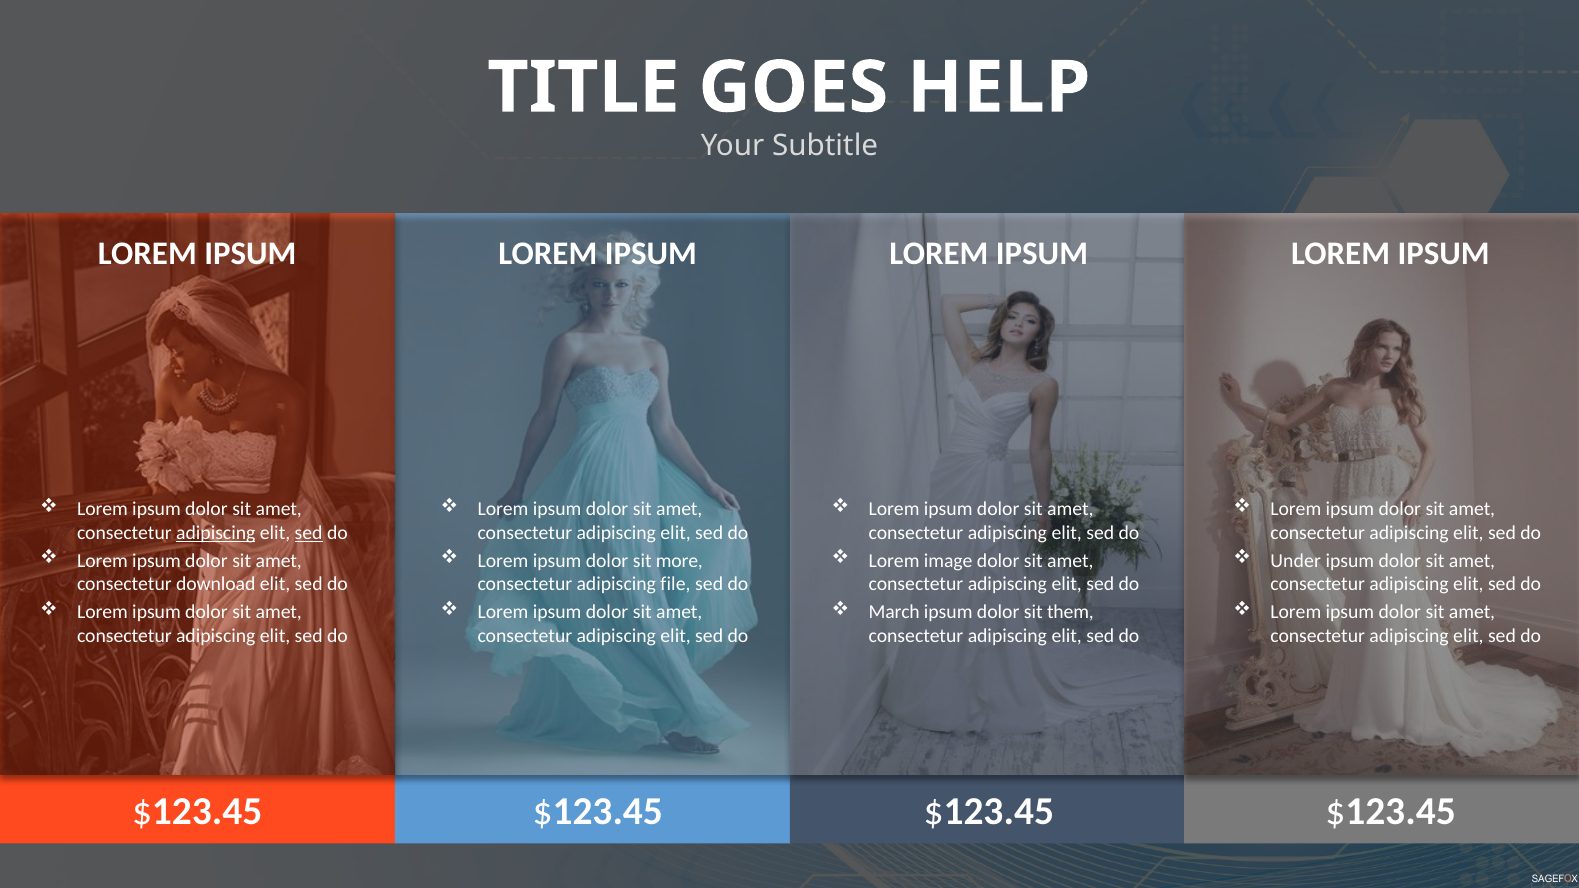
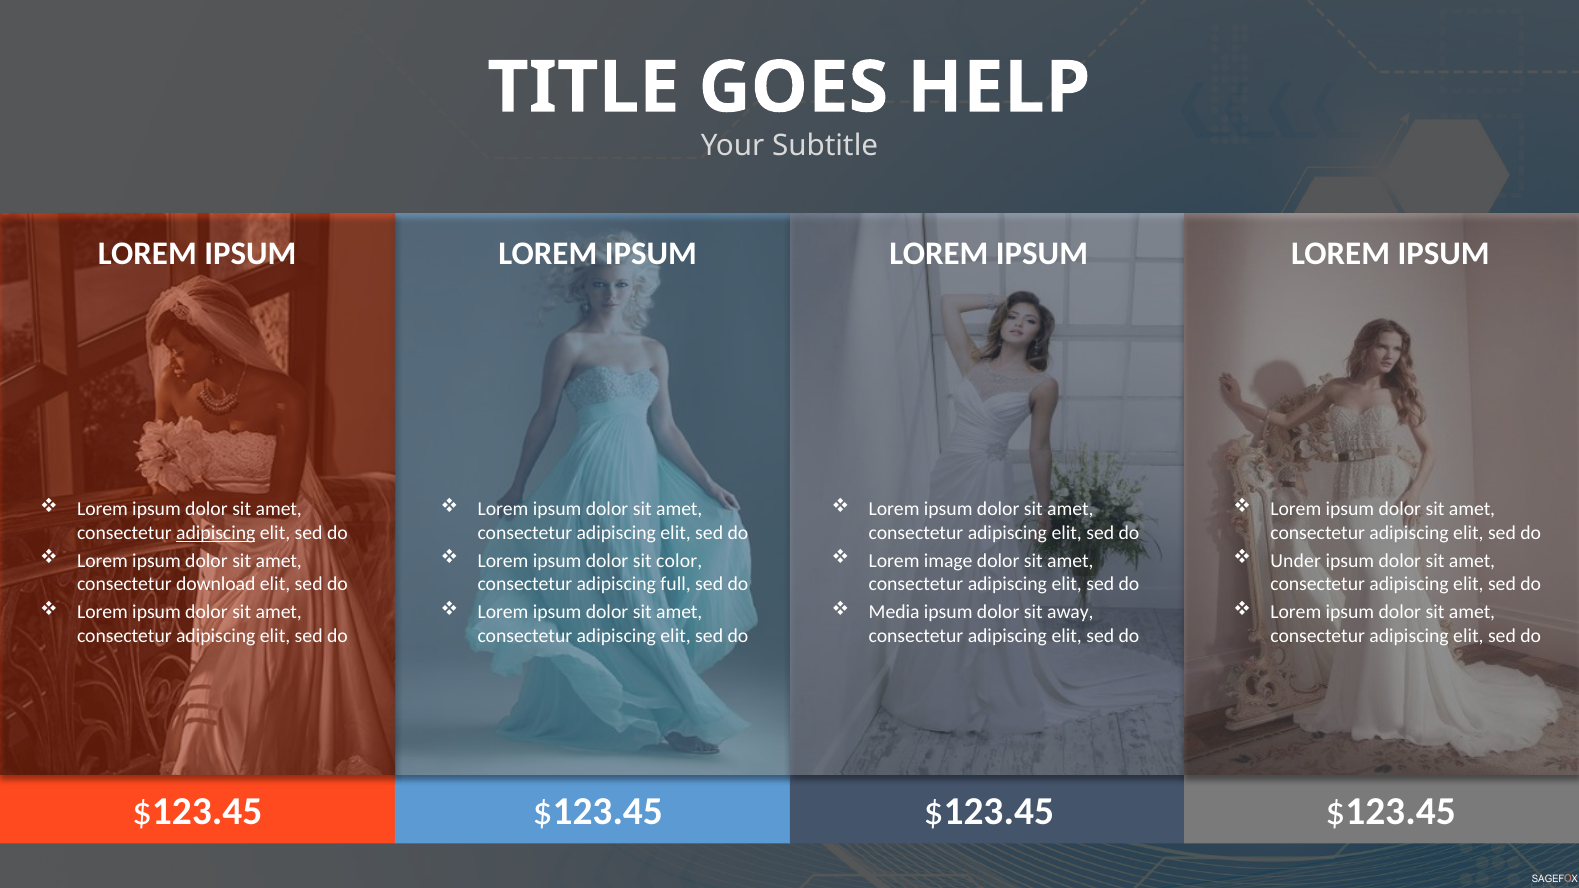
sed underline: present -> none (309, 533)
more: more -> color (679, 561)
file: file -> full (676, 584)
March: March -> Media (894, 612)
them: them -> away (1070, 612)
